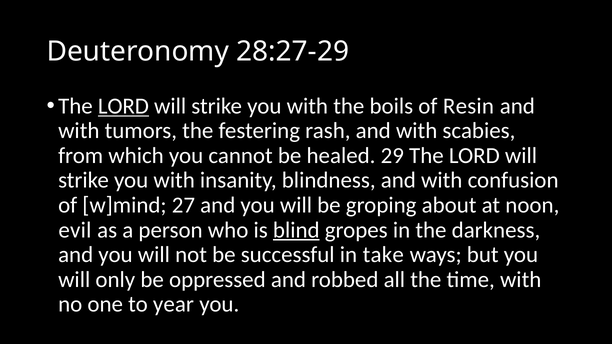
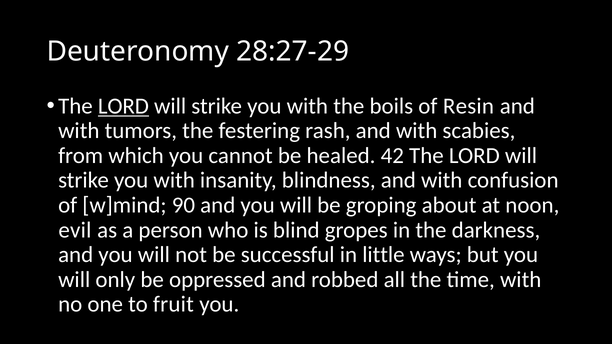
29: 29 -> 42 (392, 156)
27: 27 -> 90 (183, 205)
blind underline: present -> none (296, 230)
take: take -> little (383, 255)
year: year -> fruit (173, 305)
